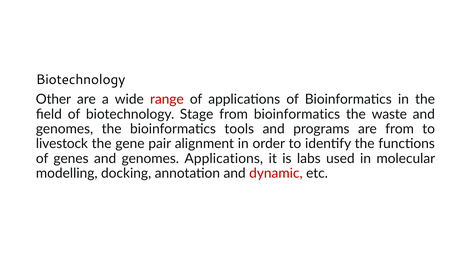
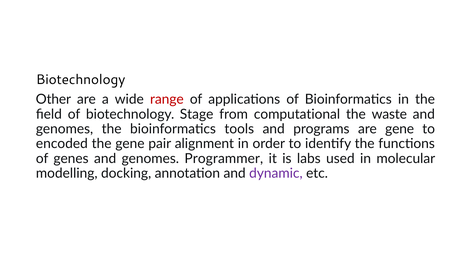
from bioinformatics: bioinformatics -> computational (297, 114)
are from: from -> gene (400, 129)
livestock: livestock -> encoded (62, 144)
genomes Applications: Applications -> Programmer (224, 159)
dynamic colour: red -> purple (276, 173)
